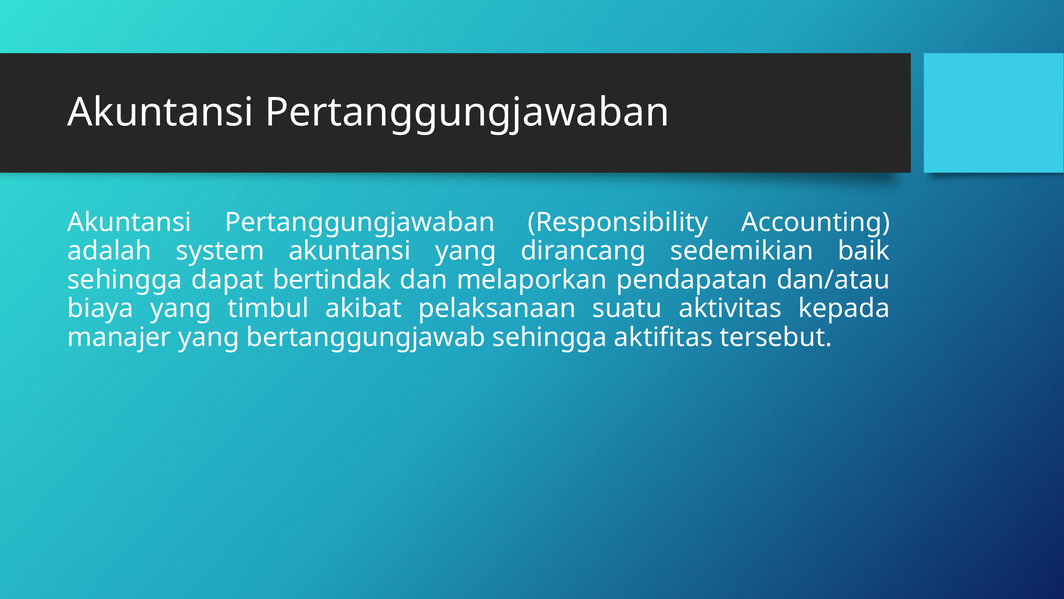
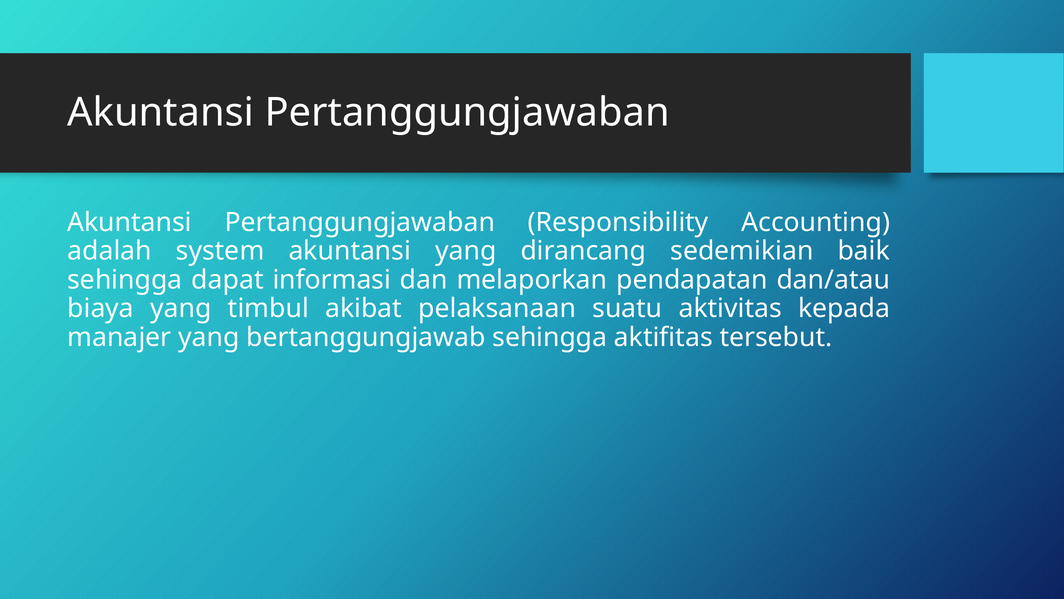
bertindak: bertindak -> informasi (332, 280)
